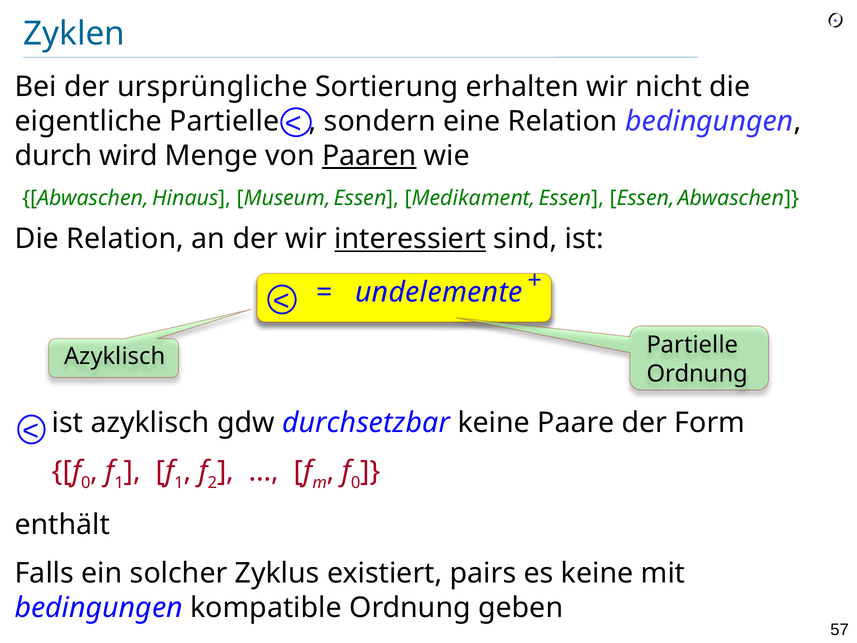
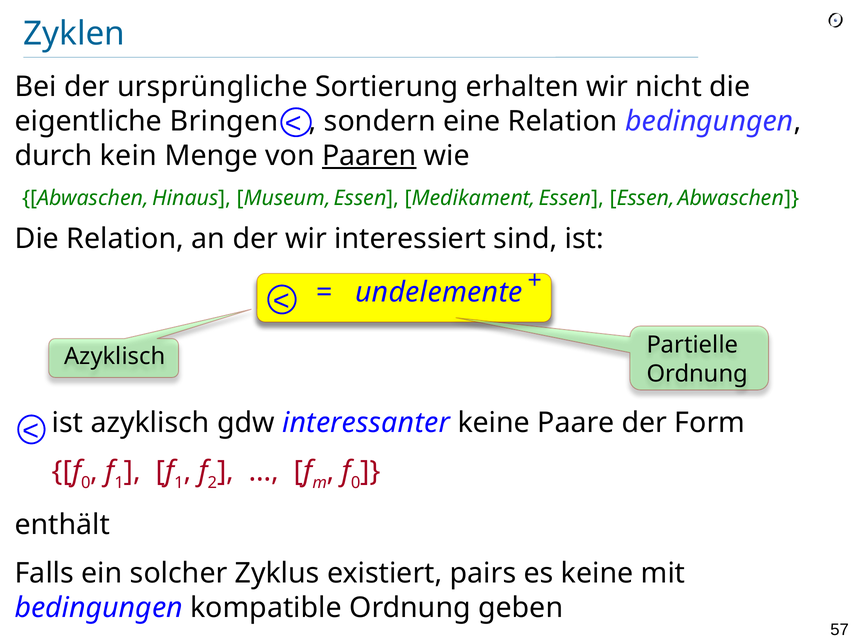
eigentliche Partielle: Partielle -> Bringen (224, 121)
wird: wird -> kein (128, 156)
interessiert underline: present -> none (410, 239)
durchsetzbar: durchsetzbar -> interessanter (366, 423)
